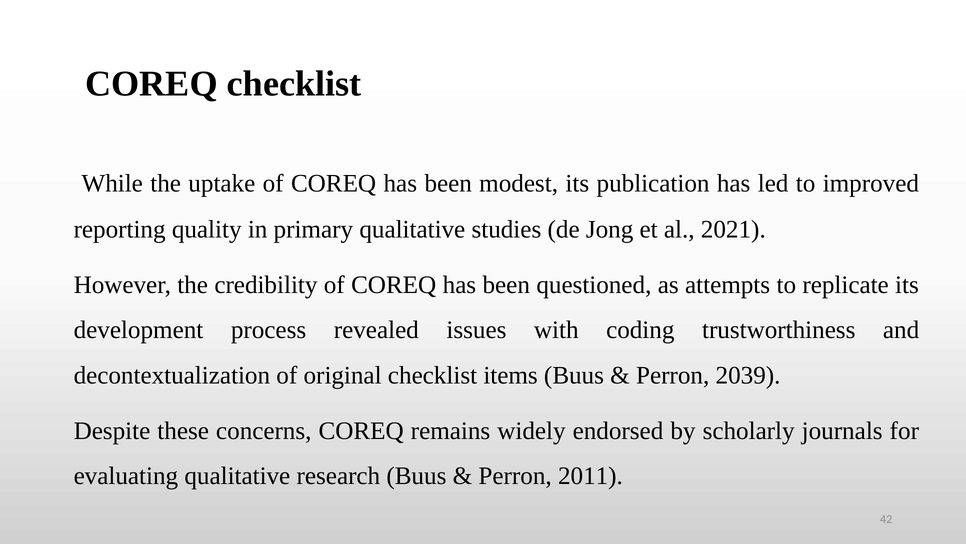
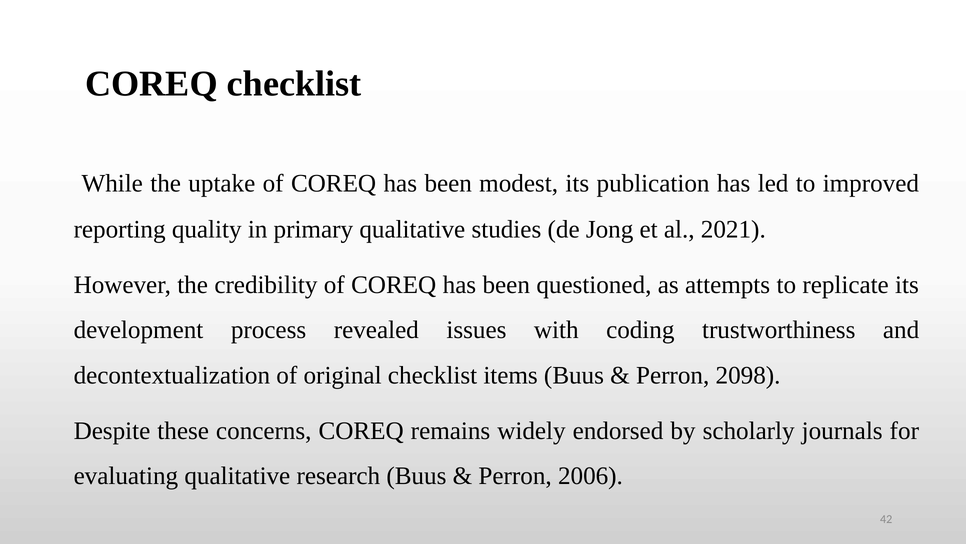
2039: 2039 -> 2098 (748, 375)
2011: 2011 -> 2006 (590, 476)
